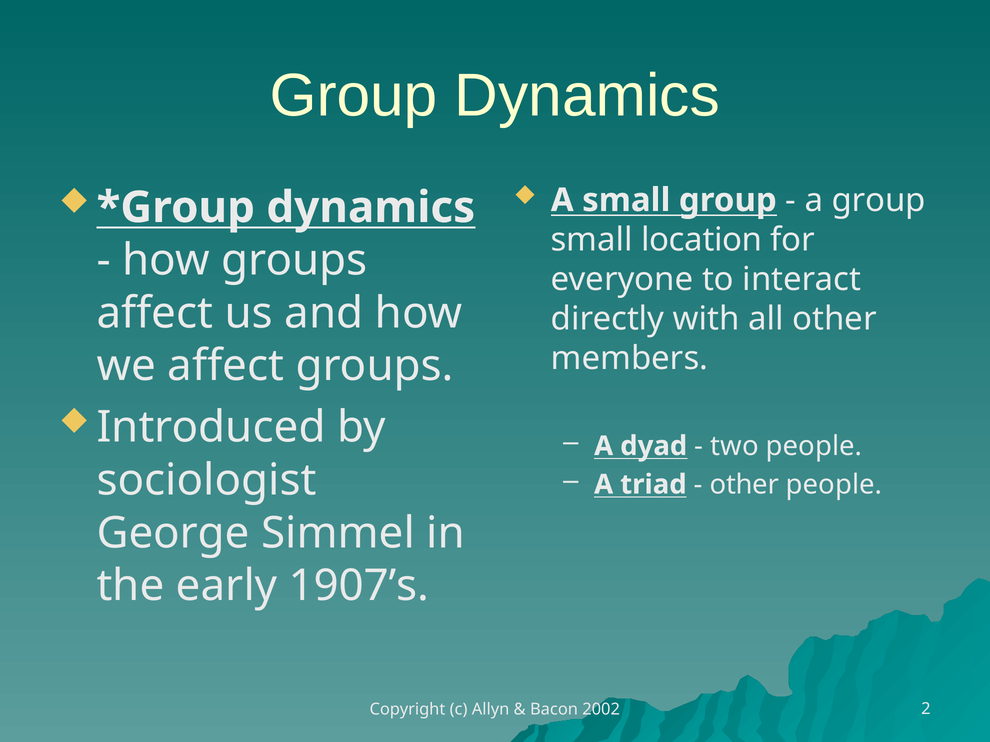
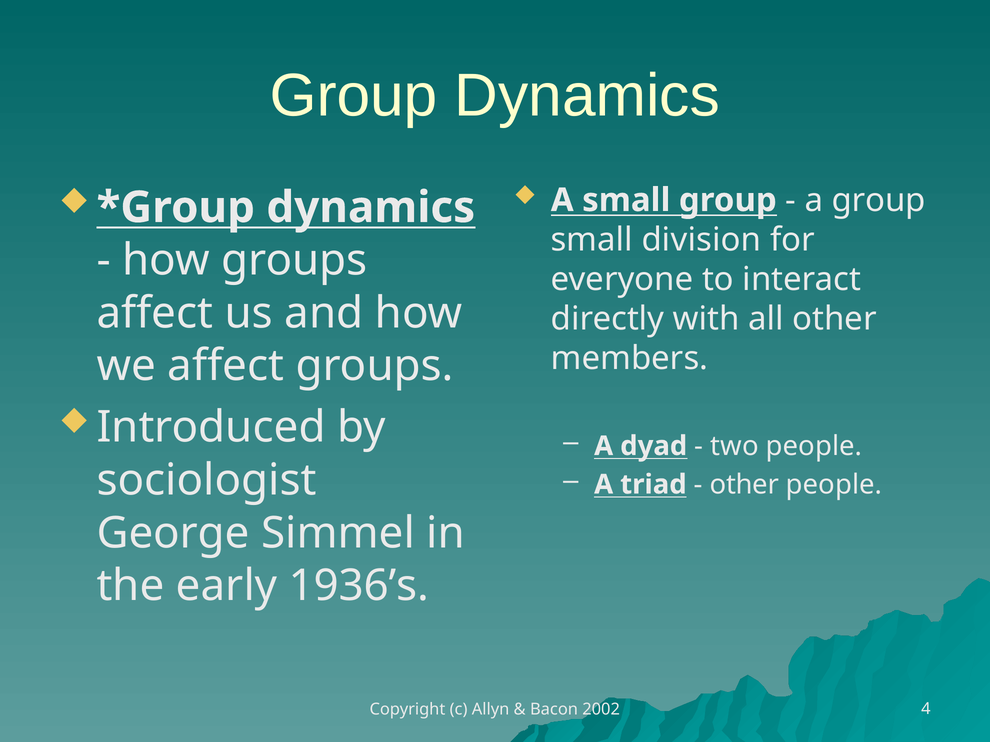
location: location -> division (701, 240)
1907’s: 1907’s -> 1936’s (359, 586)
2: 2 -> 4 (926, 709)
